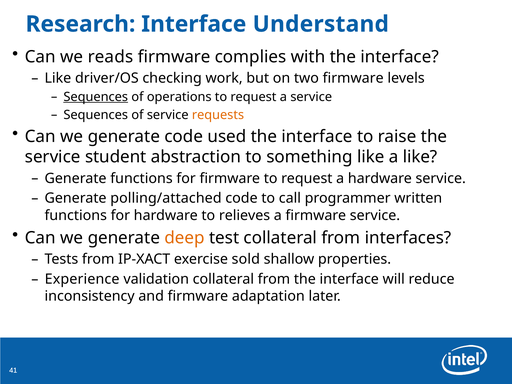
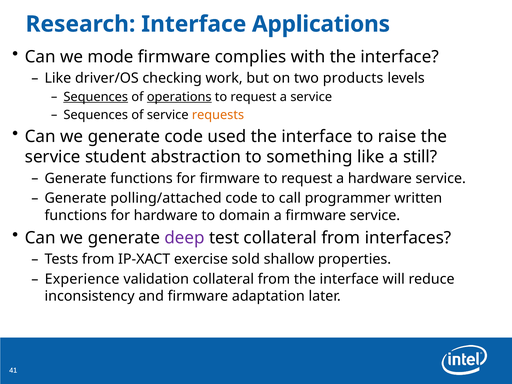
Understand: Understand -> Applications (321, 24)
reads: reads -> mode (111, 57)
two firmware: firmware -> products (353, 78)
operations underline: none -> present (179, 97)
a like: like -> still (420, 157)
relieves: relieves -> domain (245, 215)
deep colour: orange -> purple (185, 238)
